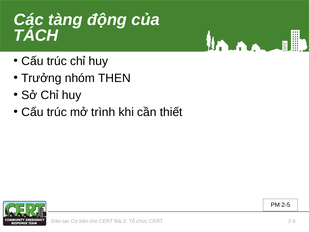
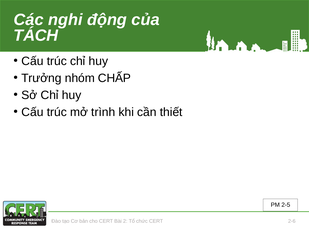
tàng: tàng -> nghi (65, 20)
THEN: THEN -> CHẤP (114, 78)
